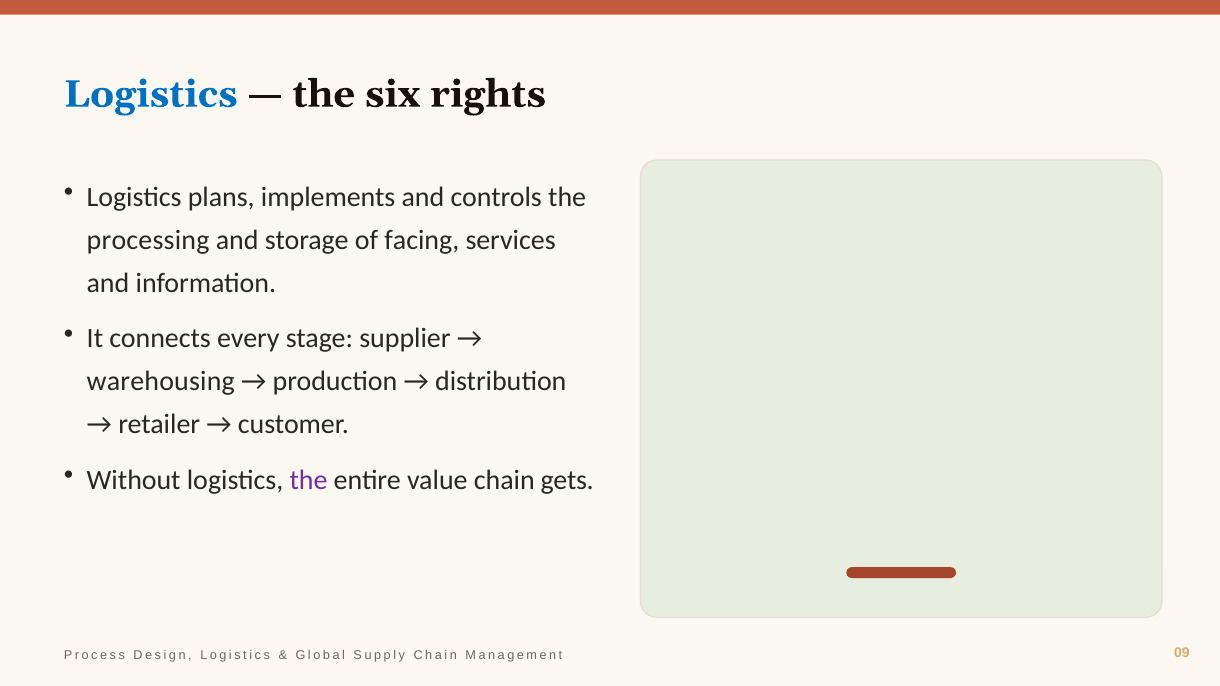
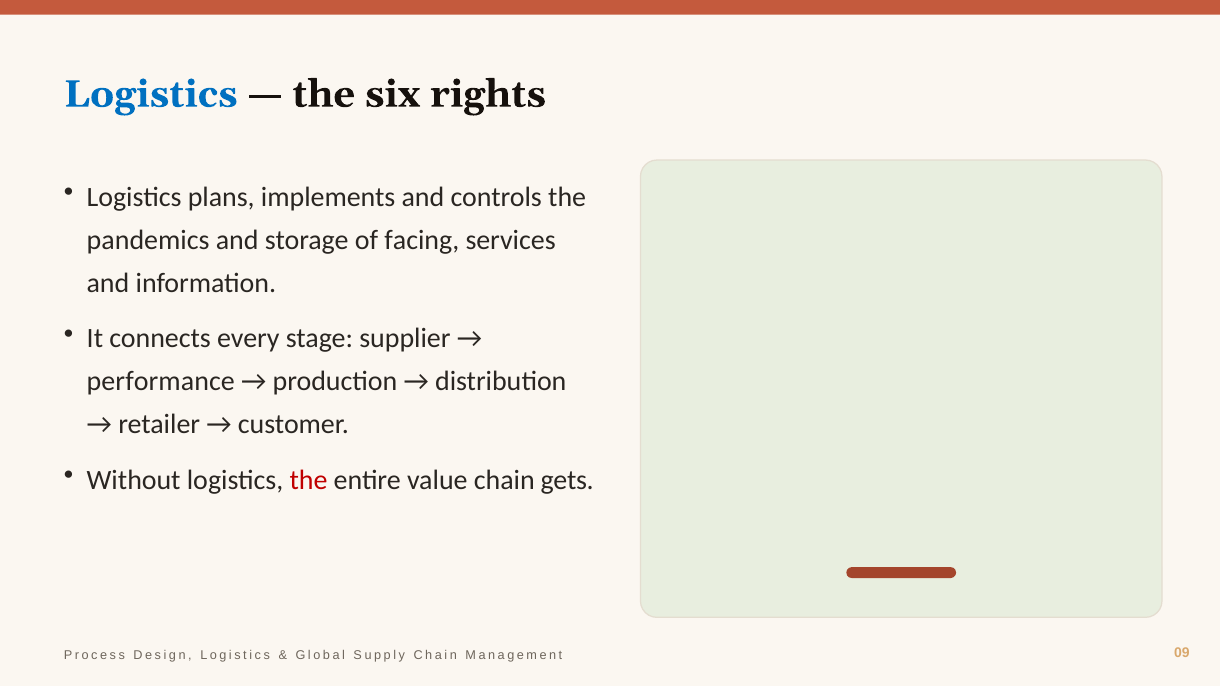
processing: processing -> pandemics (148, 240)
warehousing: warehousing -> performance (161, 382)
the colour: purple -> red (309, 480)
